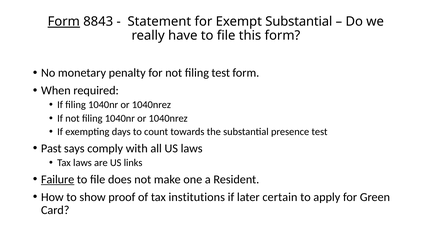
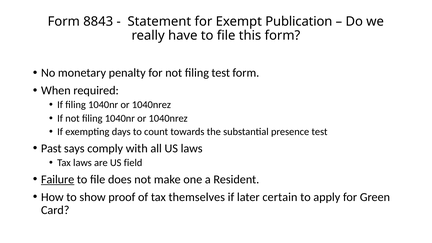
Form underline: present -> none (64, 22)
Exempt Substantial: Substantial -> Publication (299, 22)
links: links -> field (133, 163)
institutions: institutions -> themselves (197, 197)
